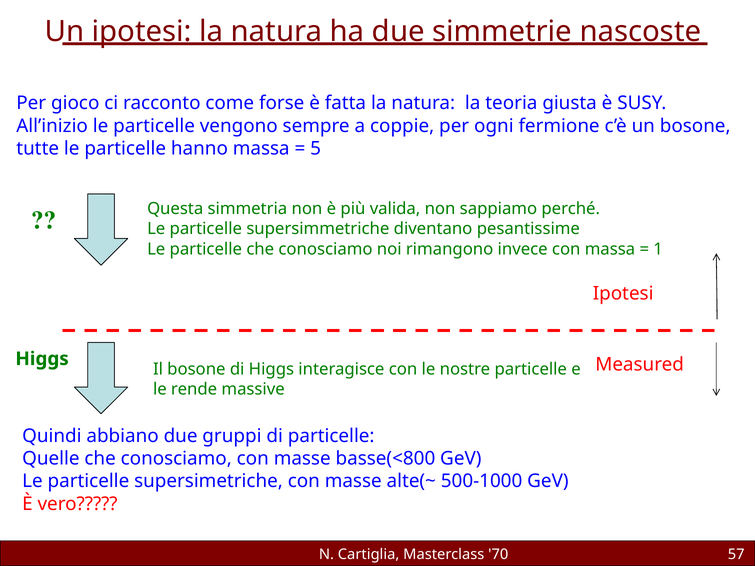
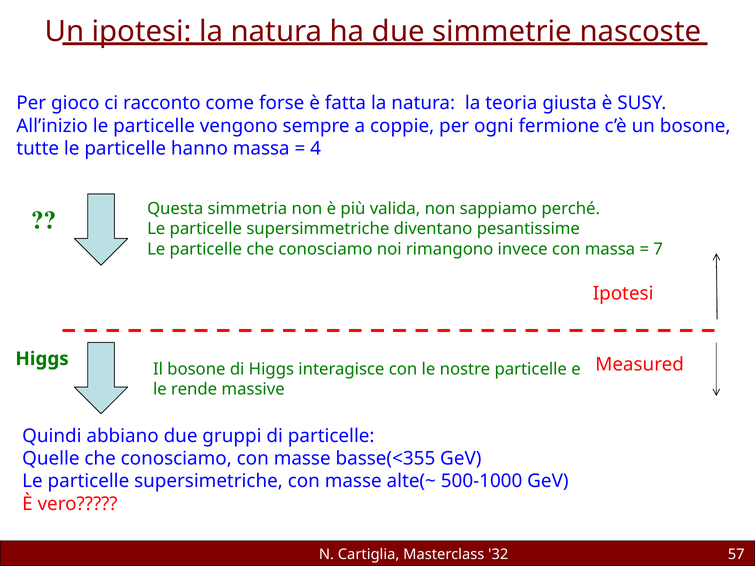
5: 5 -> 4 (316, 149)
1: 1 -> 7 (658, 249)
basse(<800: basse(<800 -> basse(<355 (385, 459)
70: 70 -> 32 (498, 555)
